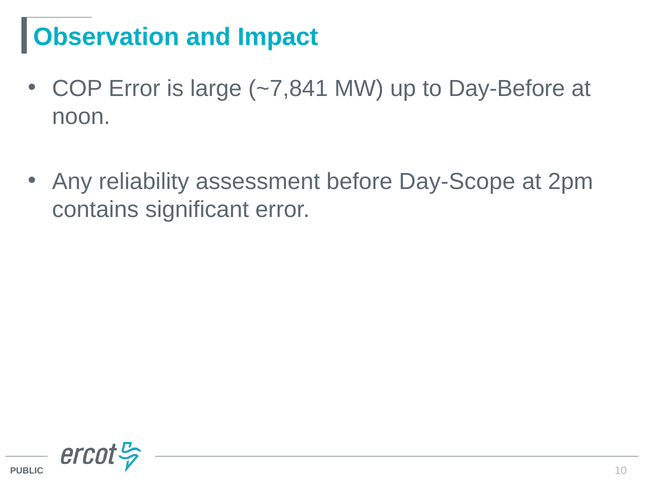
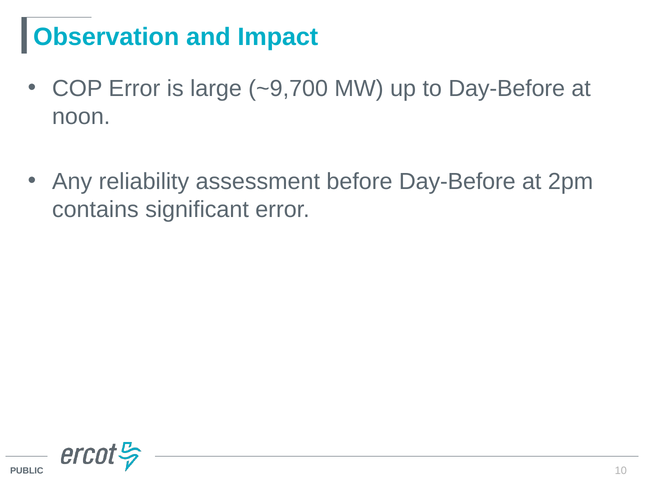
~7,841: ~7,841 -> ~9,700 (288, 89)
before Day-Scope: Day-Scope -> Day-Before (457, 182)
